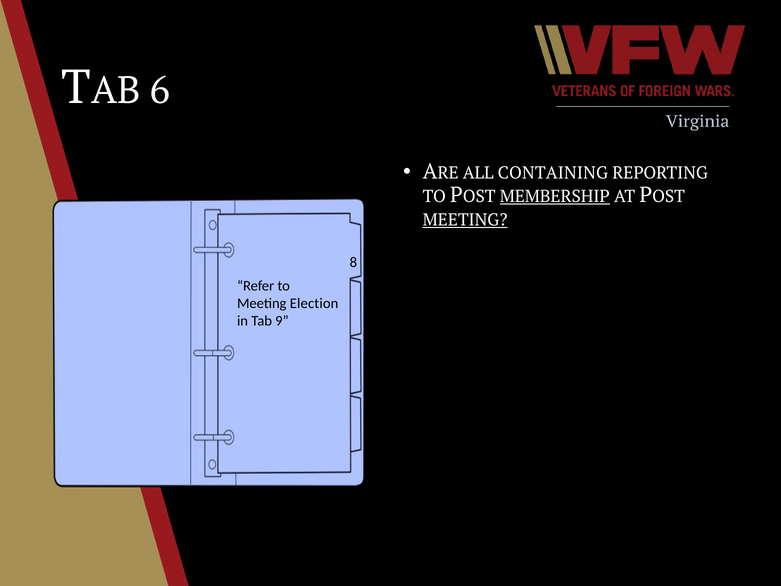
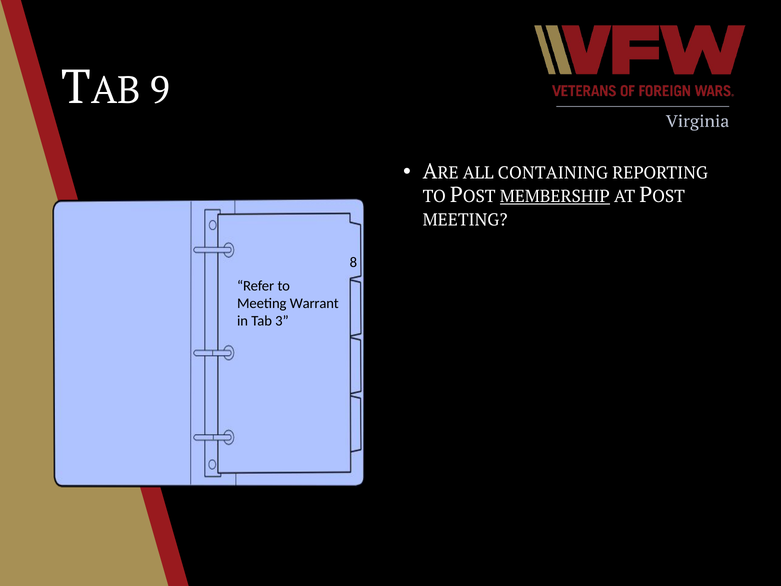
6: 6 -> 9 (160, 91)
MEETING underline: present -> none (465, 220)
Election: Election -> Warrant (314, 303)
9: 9 -> 3 (282, 321)
